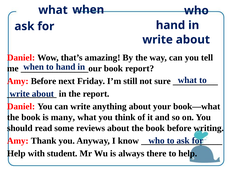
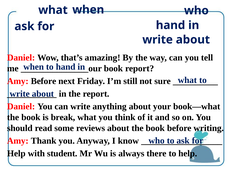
many: many -> break (63, 117)
